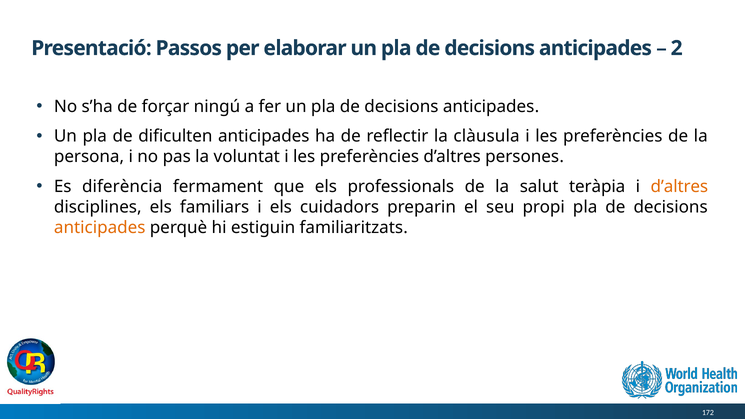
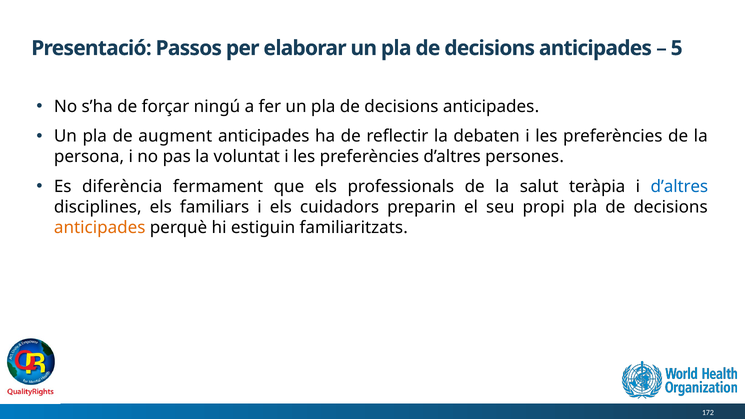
2: 2 -> 5 (677, 48)
dificulten: dificulten -> augment (175, 136)
clàusula: clàusula -> debaten (487, 136)
d’altres colour: orange -> blue (679, 187)
